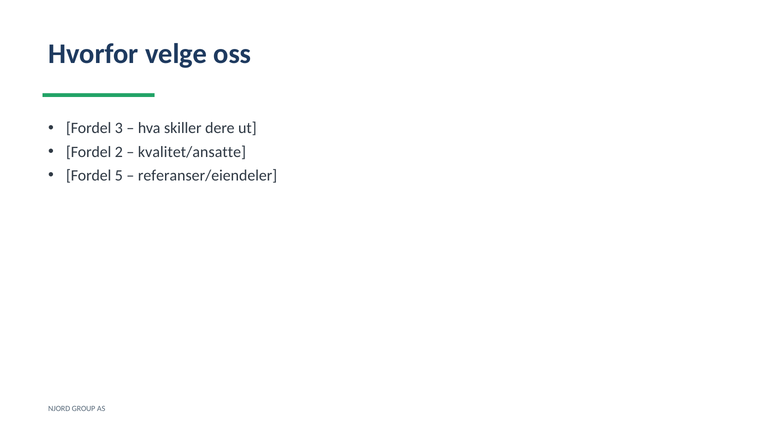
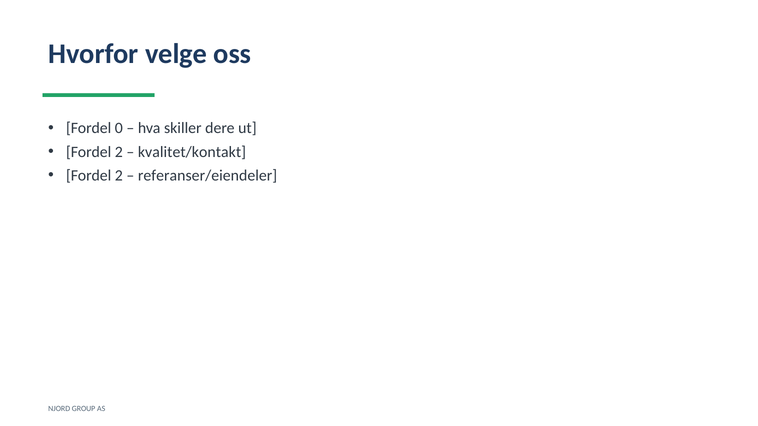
3: 3 -> 0 (119, 128)
kvalitet/ansatte: kvalitet/ansatte -> kvalitet/kontakt (192, 152)
5: 5 -> 2 (119, 176)
